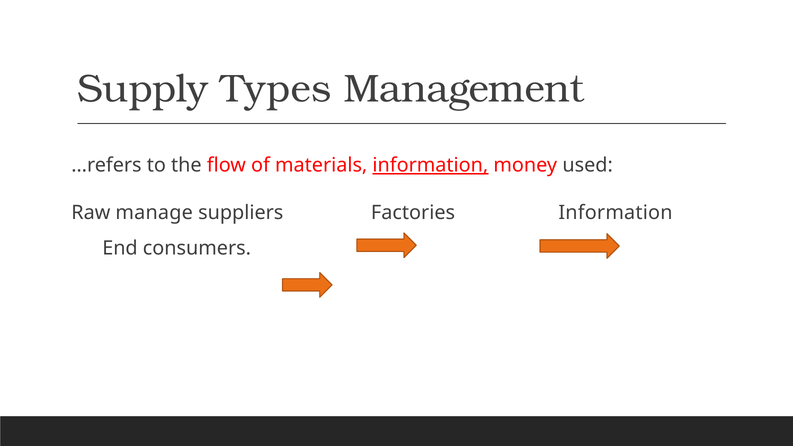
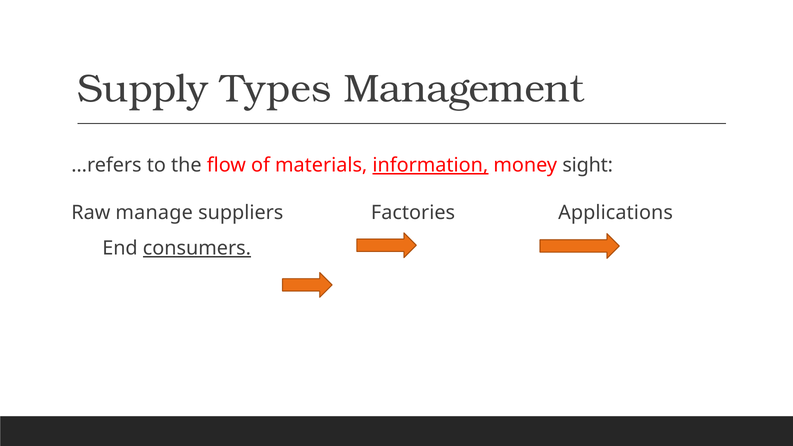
used: used -> sight (588, 165)
Factories Information: Information -> Applications (616, 213)
consumers underline: none -> present (197, 248)
